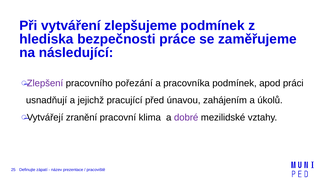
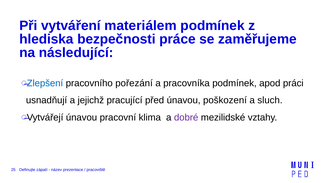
zlepšujeme: zlepšujeme -> materiálem (141, 26)
Zlepšení colour: purple -> blue (45, 83)
zahájením: zahájením -> poškození (225, 101)
úkolů: úkolů -> sluch (270, 101)
Vytvářejí zranění: zranění -> únavou (82, 118)
